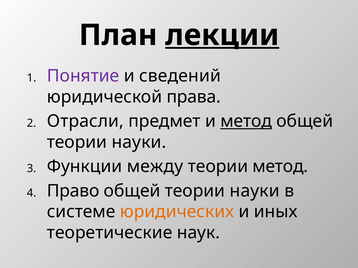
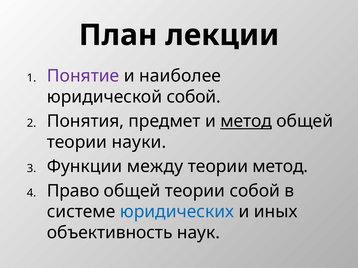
лекции underline: present -> none (222, 35)
сведений: сведений -> наиболее (180, 76)
юридической права: права -> собой (194, 97)
Отрасли: Отрасли -> Понятия (85, 121)
науки: науки -> собой (255, 191)
юридических colour: orange -> blue (177, 212)
теоретические: теоретические -> объективность (110, 233)
